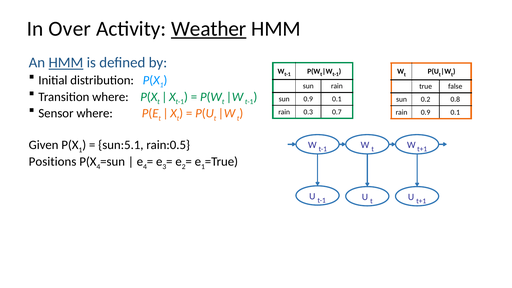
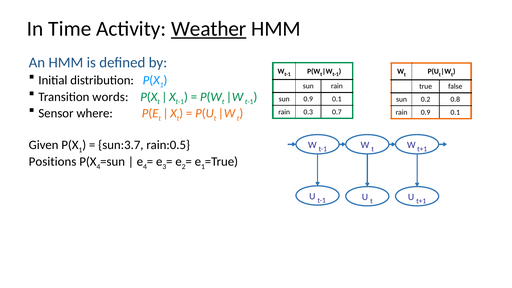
Over: Over -> Time (70, 29)
HMM underline: present -> none (66, 63)
Transition where: where -> words (110, 97)
sun:5.1: sun:5.1 -> sun:3.7 (121, 145)
